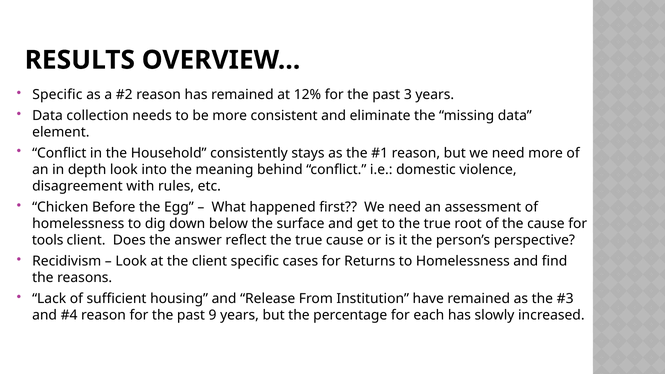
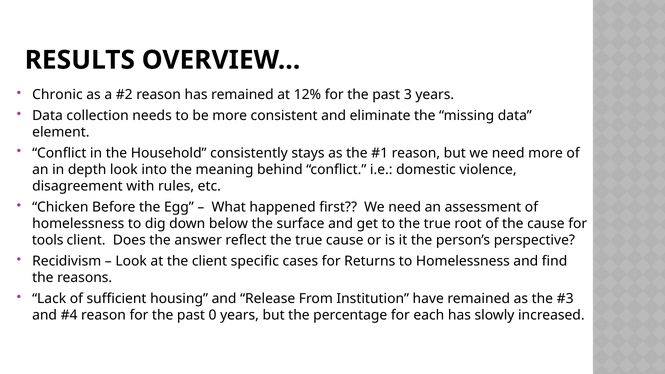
Specific: Specific -> Chronic (57, 95)
9: 9 -> 0 (213, 315)
